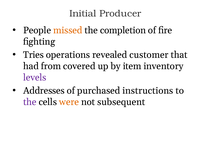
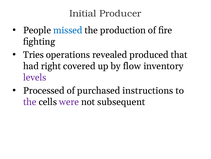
missed colour: orange -> blue (68, 30)
completion: completion -> production (123, 30)
customer: customer -> produced (149, 55)
from: from -> right (51, 66)
item: item -> flow (132, 66)
Addresses: Addresses -> Processed (44, 90)
were colour: orange -> purple (69, 101)
